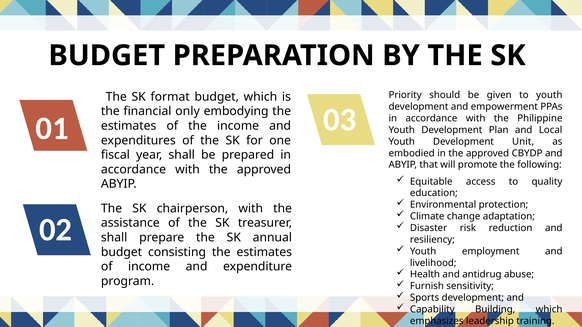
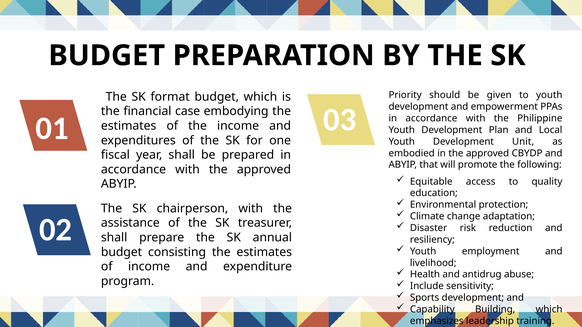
only: only -> case (188, 111)
Furnish: Furnish -> Include (427, 286)
